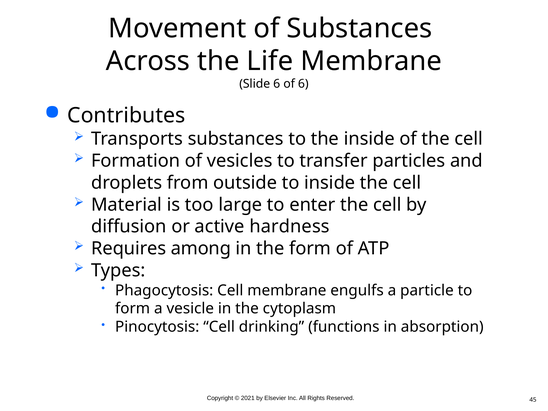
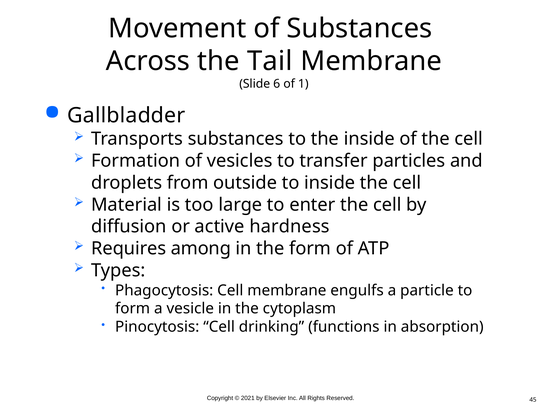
Life: Life -> Tail (270, 61)
of 6: 6 -> 1 (303, 84)
Contributes: Contributes -> Gallbladder (126, 115)
